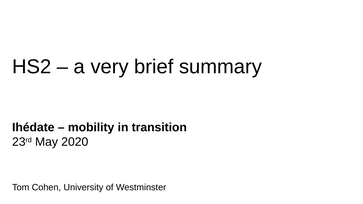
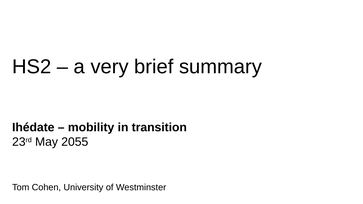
2020: 2020 -> 2055 (75, 142)
